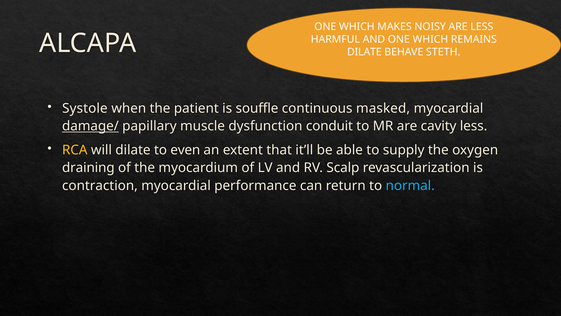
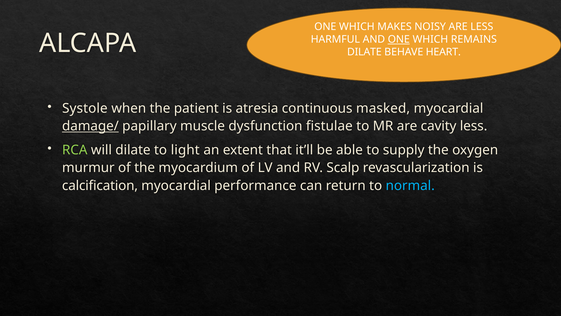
ONE underline: none -> present (399, 39)
STETH: STETH -> HEART (443, 52)
souffle: souffle -> atresia (257, 108)
conduit: conduit -> fistulae (329, 126)
RCA colour: yellow -> light green (75, 150)
even: even -> light (185, 150)
draining: draining -> murmur (88, 168)
contraction: contraction -> calcification (100, 185)
